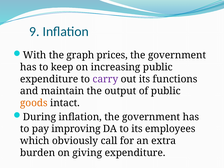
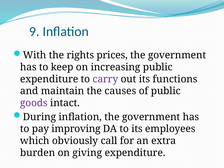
graph: graph -> rights (80, 55)
output: output -> causes (120, 91)
goods colour: orange -> purple (34, 103)
